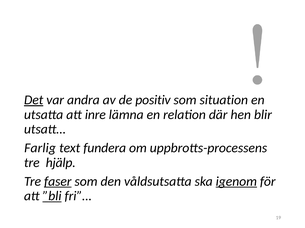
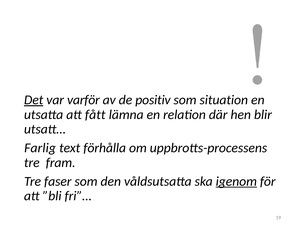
andra: andra -> varför (83, 100)
inre: inre -> fått (95, 115)
fundera: fundera -> förhålla (105, 148)
hjälp: hjälp -> fram (61, 163)
faser underline: present -> none (58, 182)
”bli underline: present -> none (52, 197)
